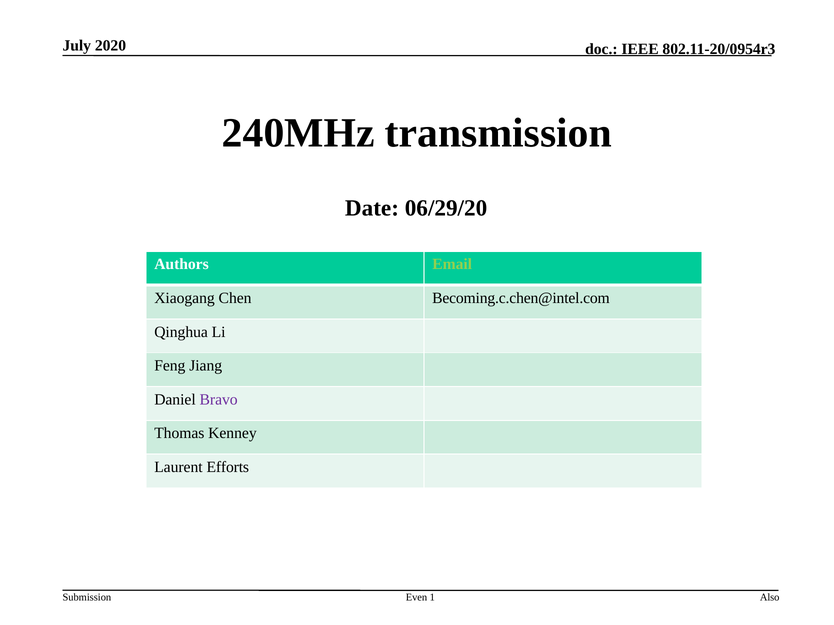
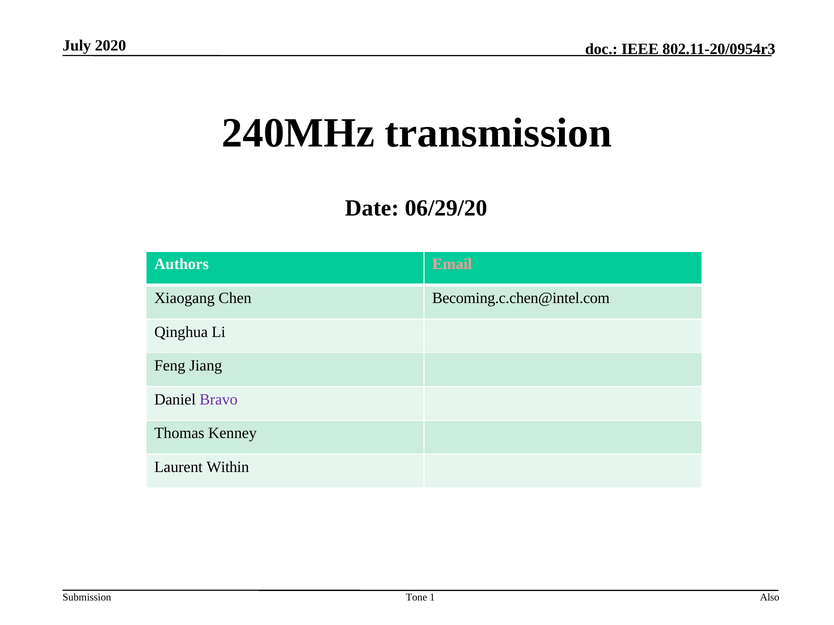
Email colour: light green -> pink (452, 264)
Efforts: Efforts -> Within (228, 467)
Even: Even -> Tone (417, 598)
